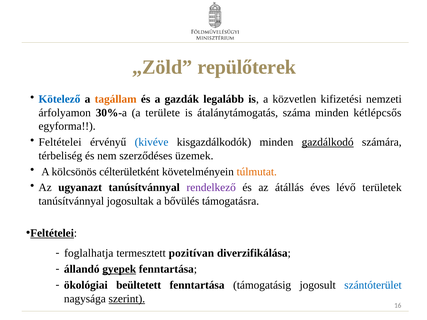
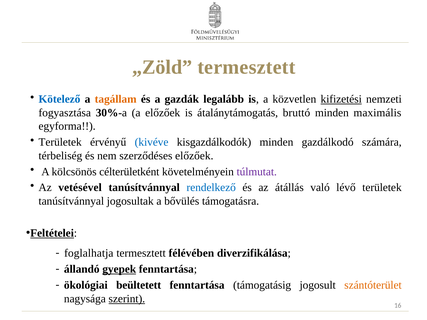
„Zöld repülőterek: repülőterek -> termesztett (246, 67)
kifizetési underline: none -> present (341, 99)
árfolyamon: árfolyamon -> fogyasztása (65, 113)
a területe: területe -> előzőek (163, 113)
száma: száma -> bruttó (296, 113)
kétlépcsős: kétlépcsős -> maximális (377, 113)
Feltételei: Feltételei -> Területek (60, 142)
gazdálkodó underline: present -> none (328, 142)
szerződéses üzemek: üzemek -> előzőek (194, 156)
túlmutat colour: orange -> purple (257, 172)
ugyanazt: ugyanazt -> vetésével (80, 188)
rendelkező colour: purple -> blue (211, 188)
éves: éves -> való (320, 188)
pozitívan: pozitívan -> félévében (191, 253)
szántóterület colour: blue -> orange (373, 285)
